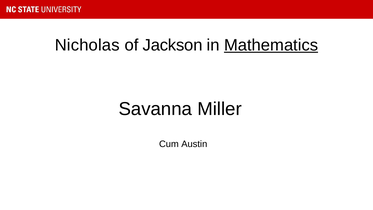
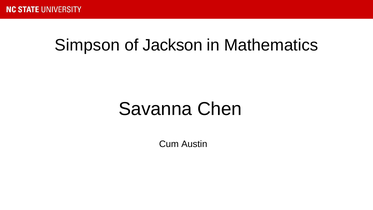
Nicholas: Nicholas -> Simpson (87, 45)
Mathematics underline: present -> none (271, 45)
Miller: Miller -> Chen (220, 109)
